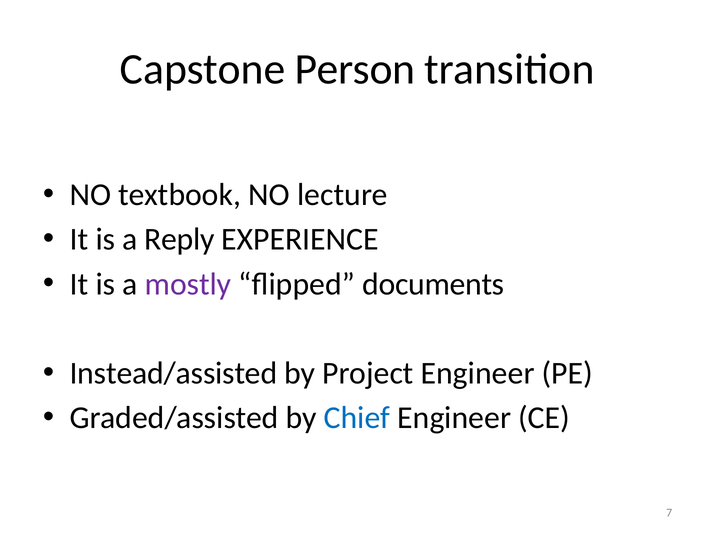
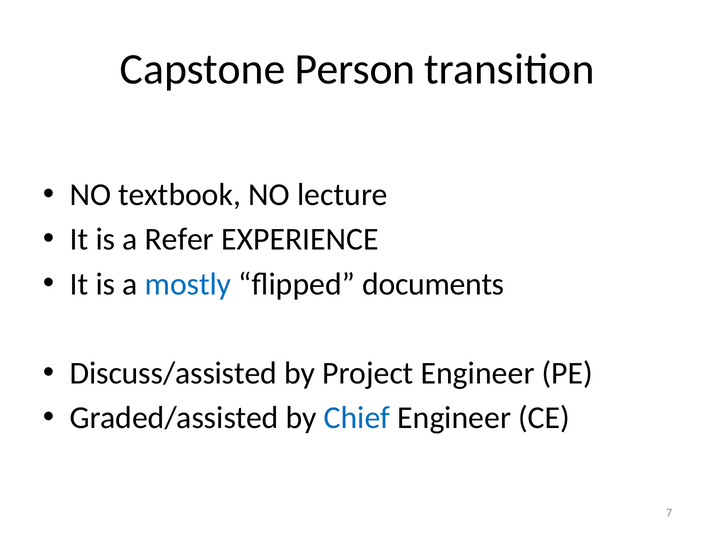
Reply: Reply -> Refer (179, 239)
mostly colour: purple -> blue (188, 284)
Instead/assisted: Instead/assisted -> Discuss/assisted (173, 373)
